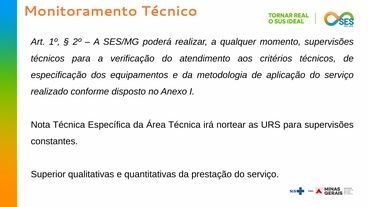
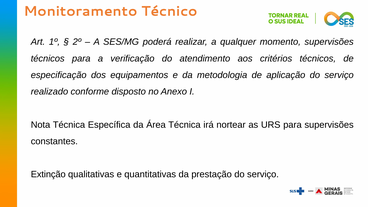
Superior: Superior -> Extinção (48, 175)
